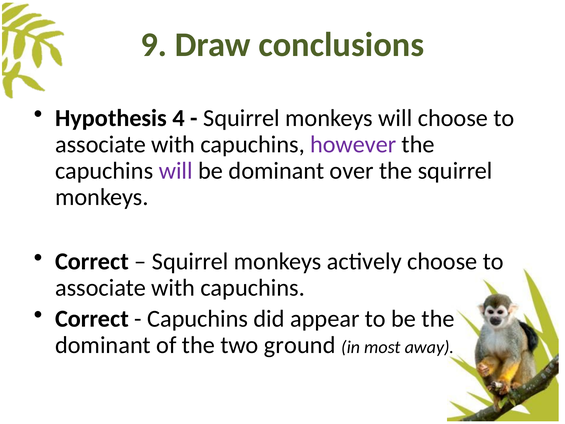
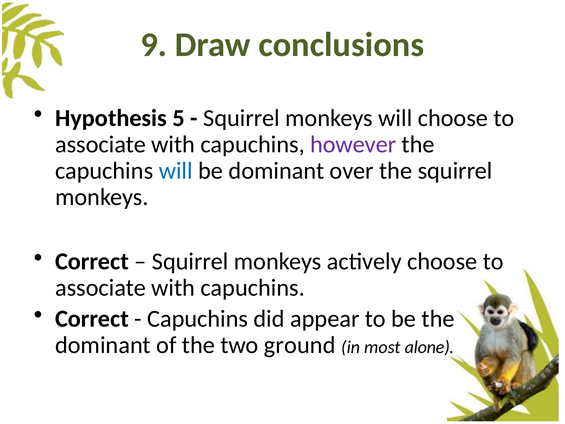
4: 4 -> 5 (179, 118)
will colour: purple -> blue (176, 171)
away: away -> alone (429, 347)
